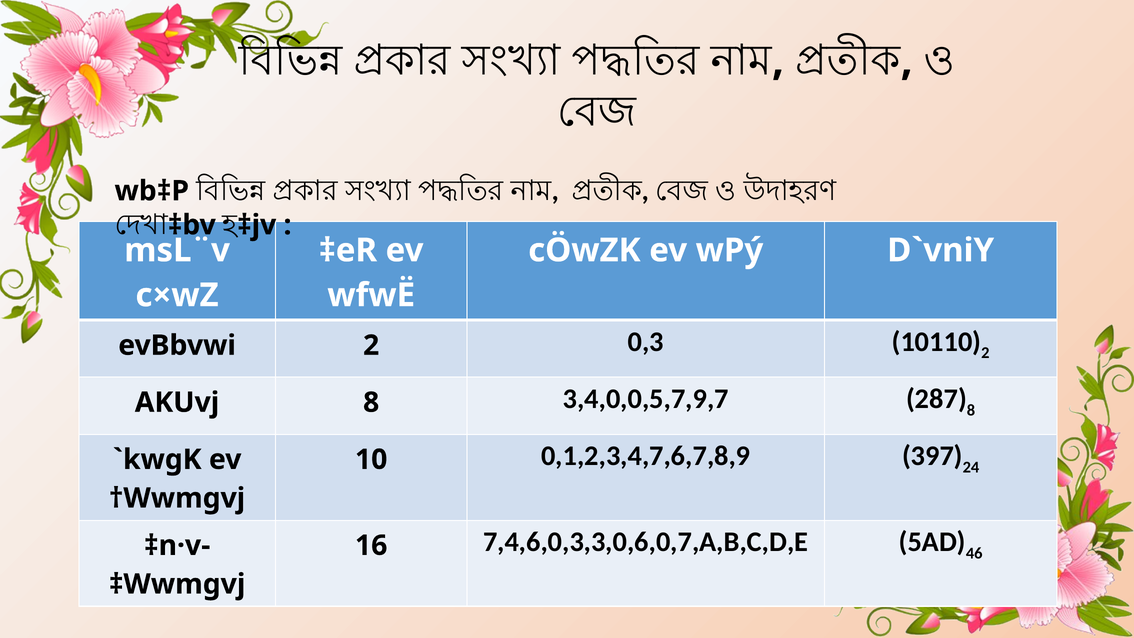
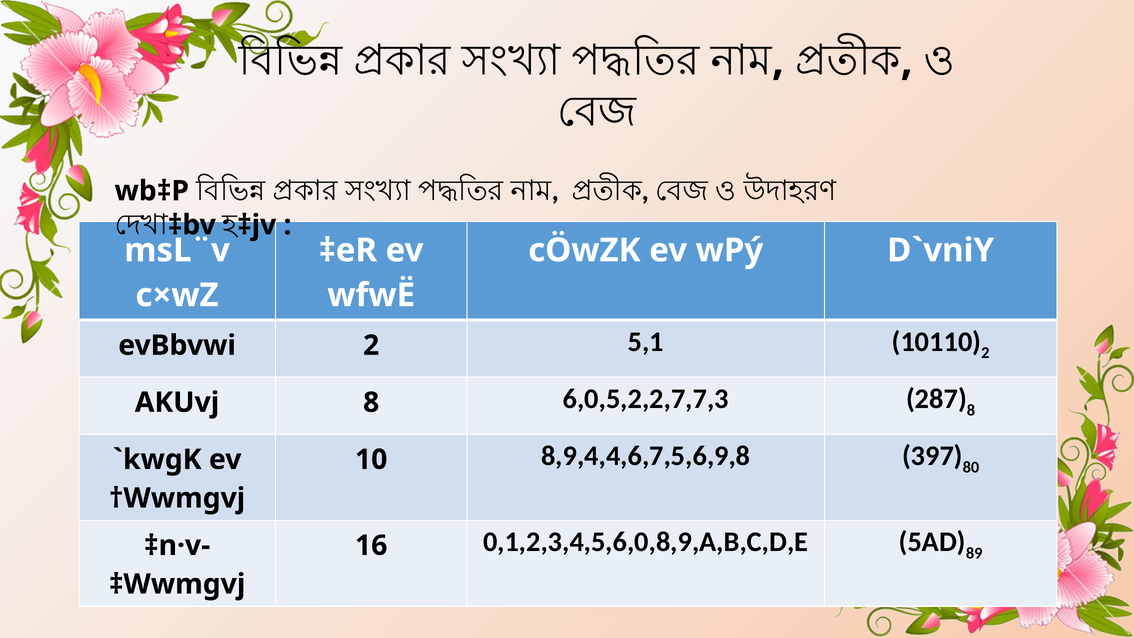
0,3: 0,3 -> 5,1 (646, 342)
3,4,0,0,5,7,9,7: 3,4,0,0,5,7,9,7 -> 6,0,5,2,2,7,7,3 (646, 399)
0,1,2,3,4,7,6,7,8,9: 0,1,2,3,4,7,6,7,8,9 -> 8,9,4,4,6,7,5,6,9,8 (646, 456)
24: 24 -> 80 (971, 467)
7,4,6,0,3,3,0,6,0,7,A,B,C,D,E: 7,4,6,0,3,3,0,6,0,7,A,B,C,D,E -> 0,1,2,3,4,5,6,0,8,9,A,B,C,D,E (646, 542)
46: 46 -> 89 (974, 553)
